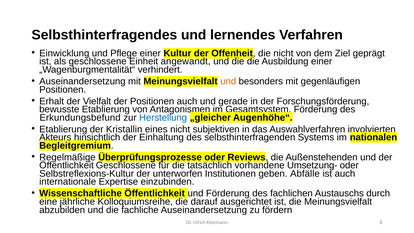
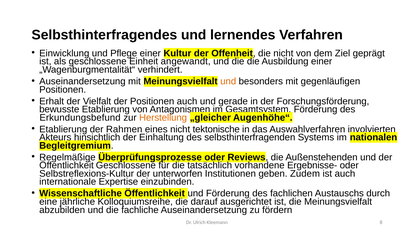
Herstellung colour: blue -> orange (163, 118)
Kristallin: Kristallin -> Rahmen (124, 129)
subjektiven: subjektiven -> tektonische (216, 129)
Umsetzung-: Umsetzung- -> Ergebnisse- (312, 165)
Abfälle: Abfälle -> Zudem (305, 174)
